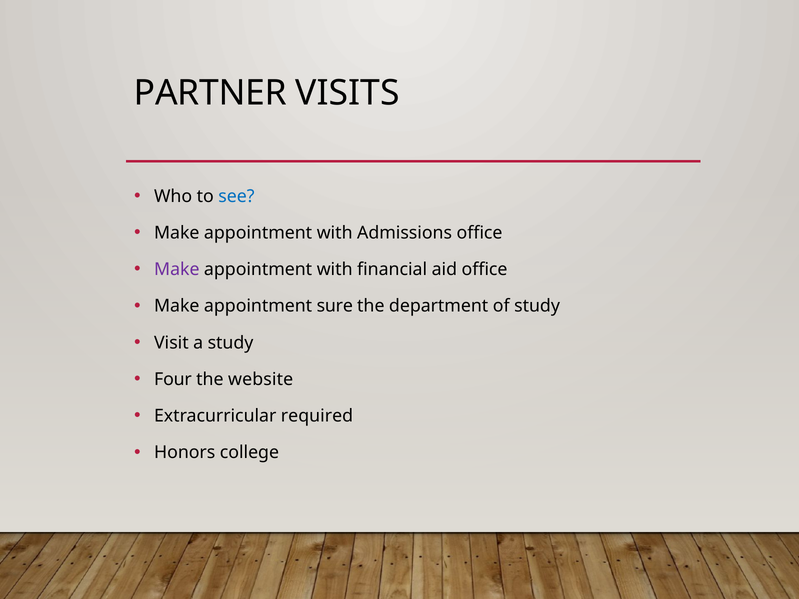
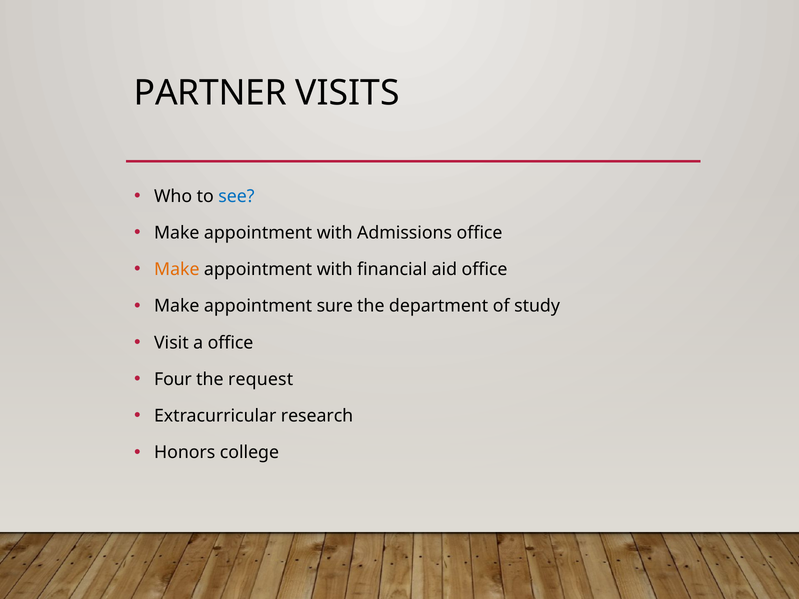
Make colour: purple -> orange (177, 270)
a study: study -> office (231, 343)
website: website -> request (261, 379)
required: required -> research (317, 416)
